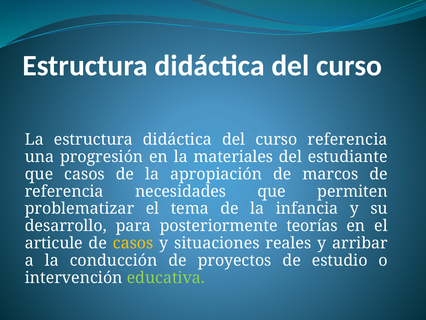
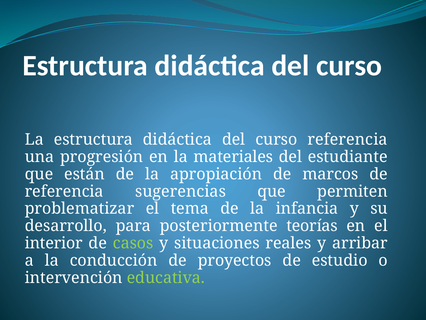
que casos: casos -> están (85, 174)
necesidades: necesidades -> sugerencias (181, 191)
articule: articule -> interior (54, 243)
casos colour: yellow -> light green (133, 243)
